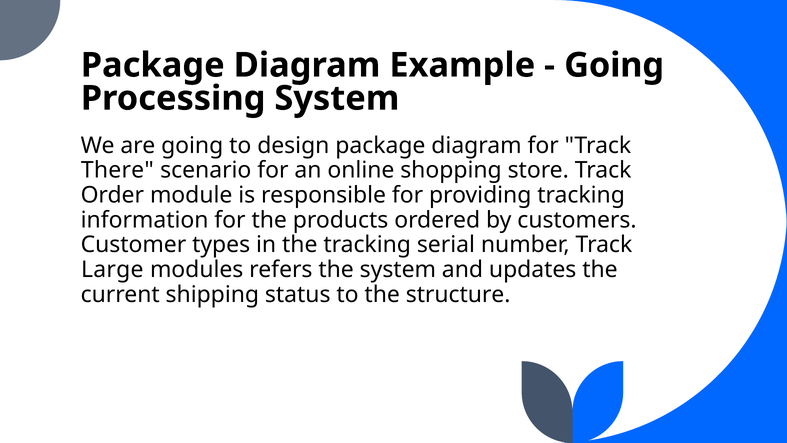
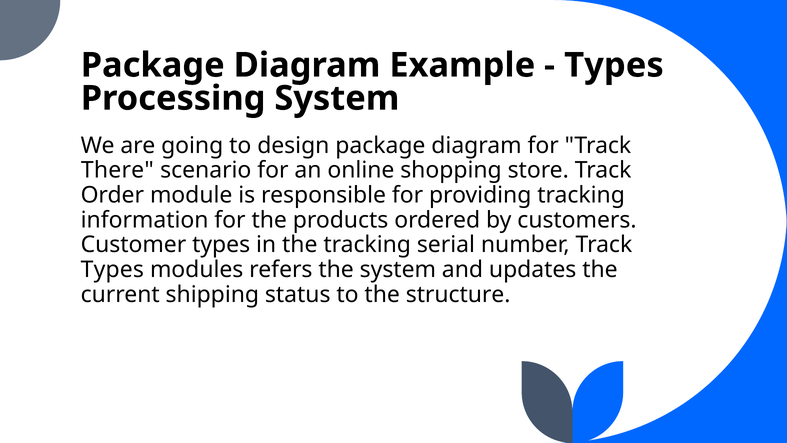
Going: Going -> Types (614, 65)
Large: Large -> Types (112, 269)
